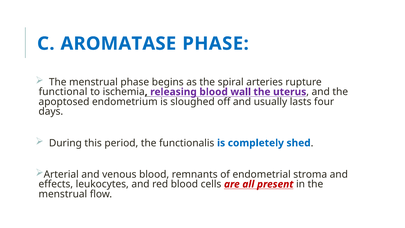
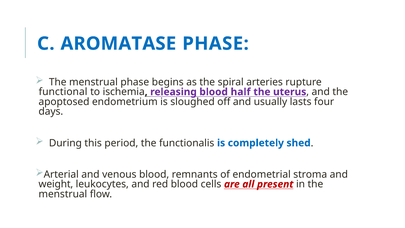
wall: wall -> half (241, 92)
effects: effects -> weight (56, 184)
